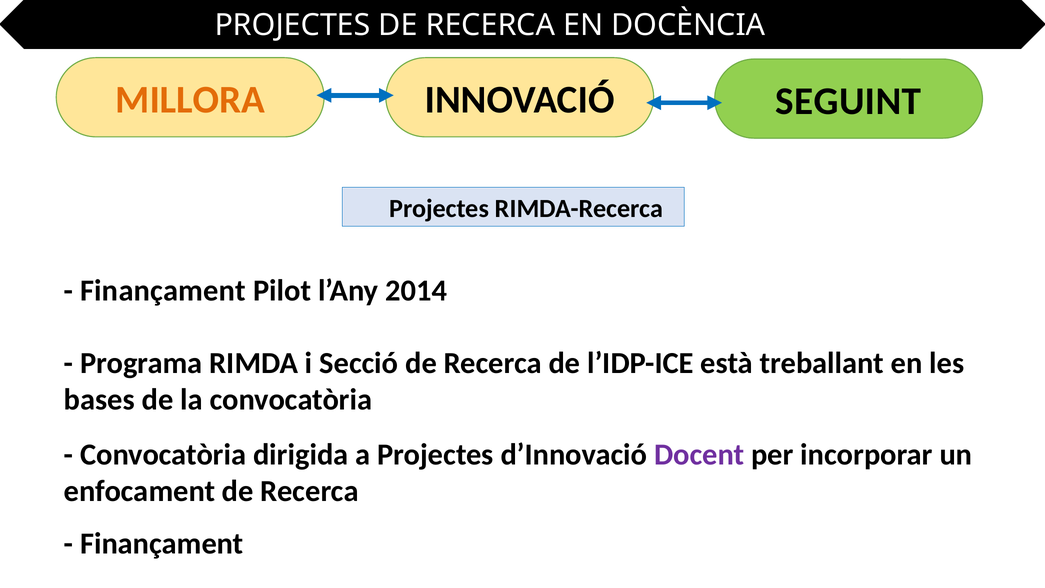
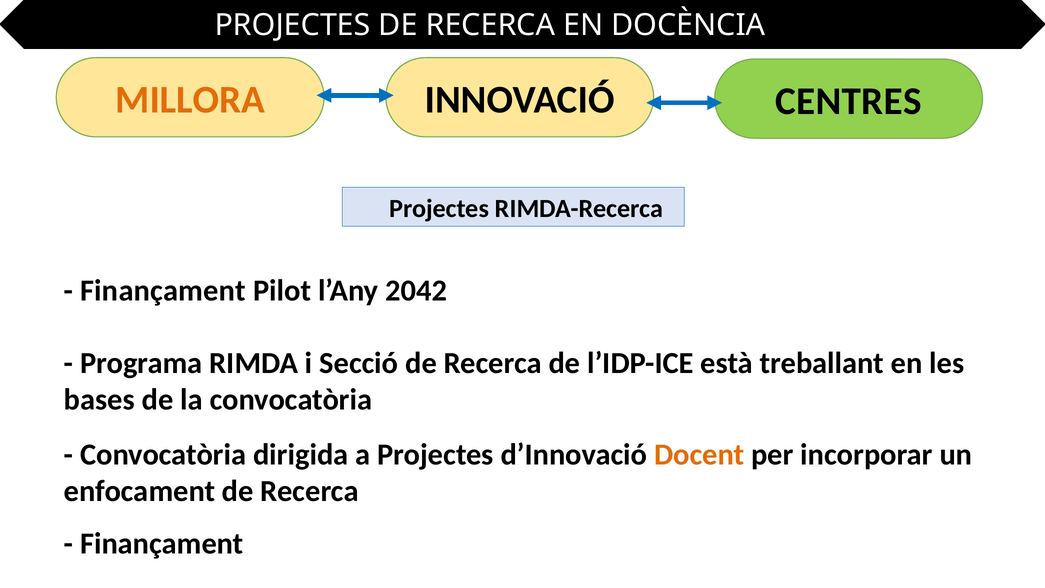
SEGUINT: SEGUINT -> CENTRES (848, 101)
2014: 2014 -> 2042 (416, 290)
Docent colour: purple -> orange (699, 455)
